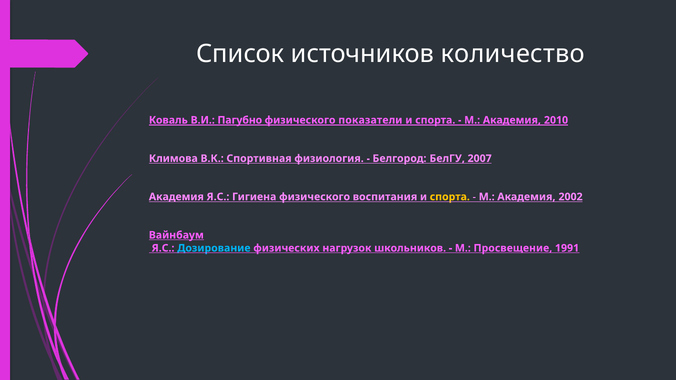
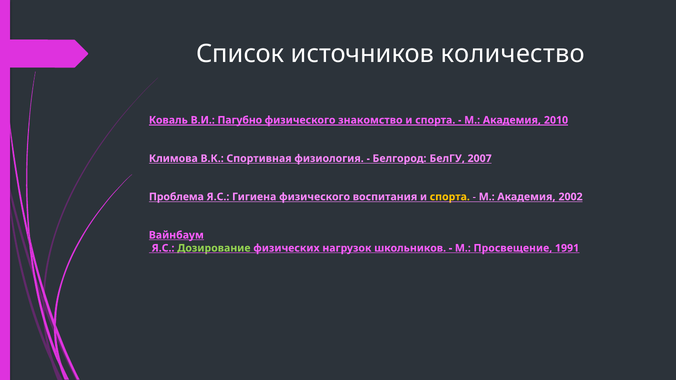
показатели: показатели -> знакомство (370, 120)
Академия: Академия -> Проблема (176, 197)
Дозирование colour: light blue -> light green (214, 248)
